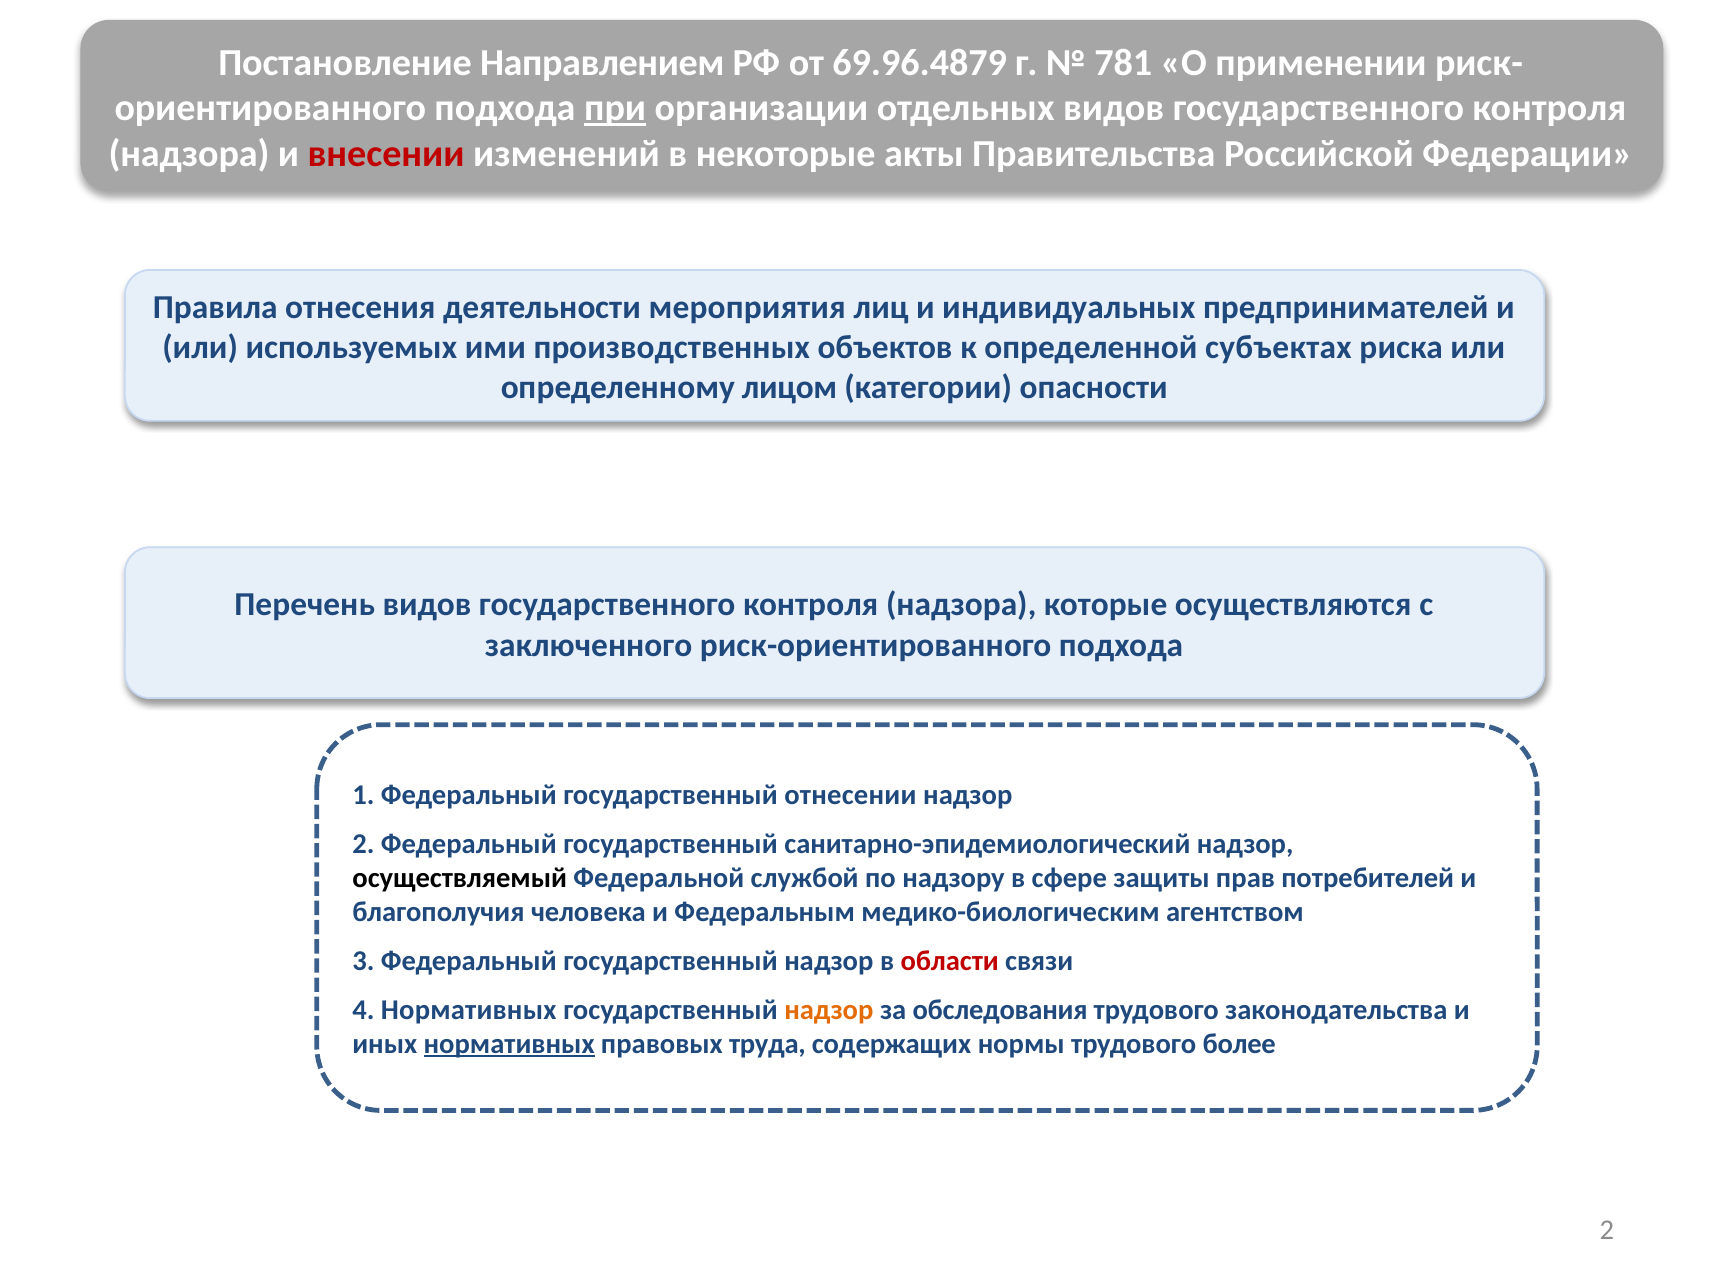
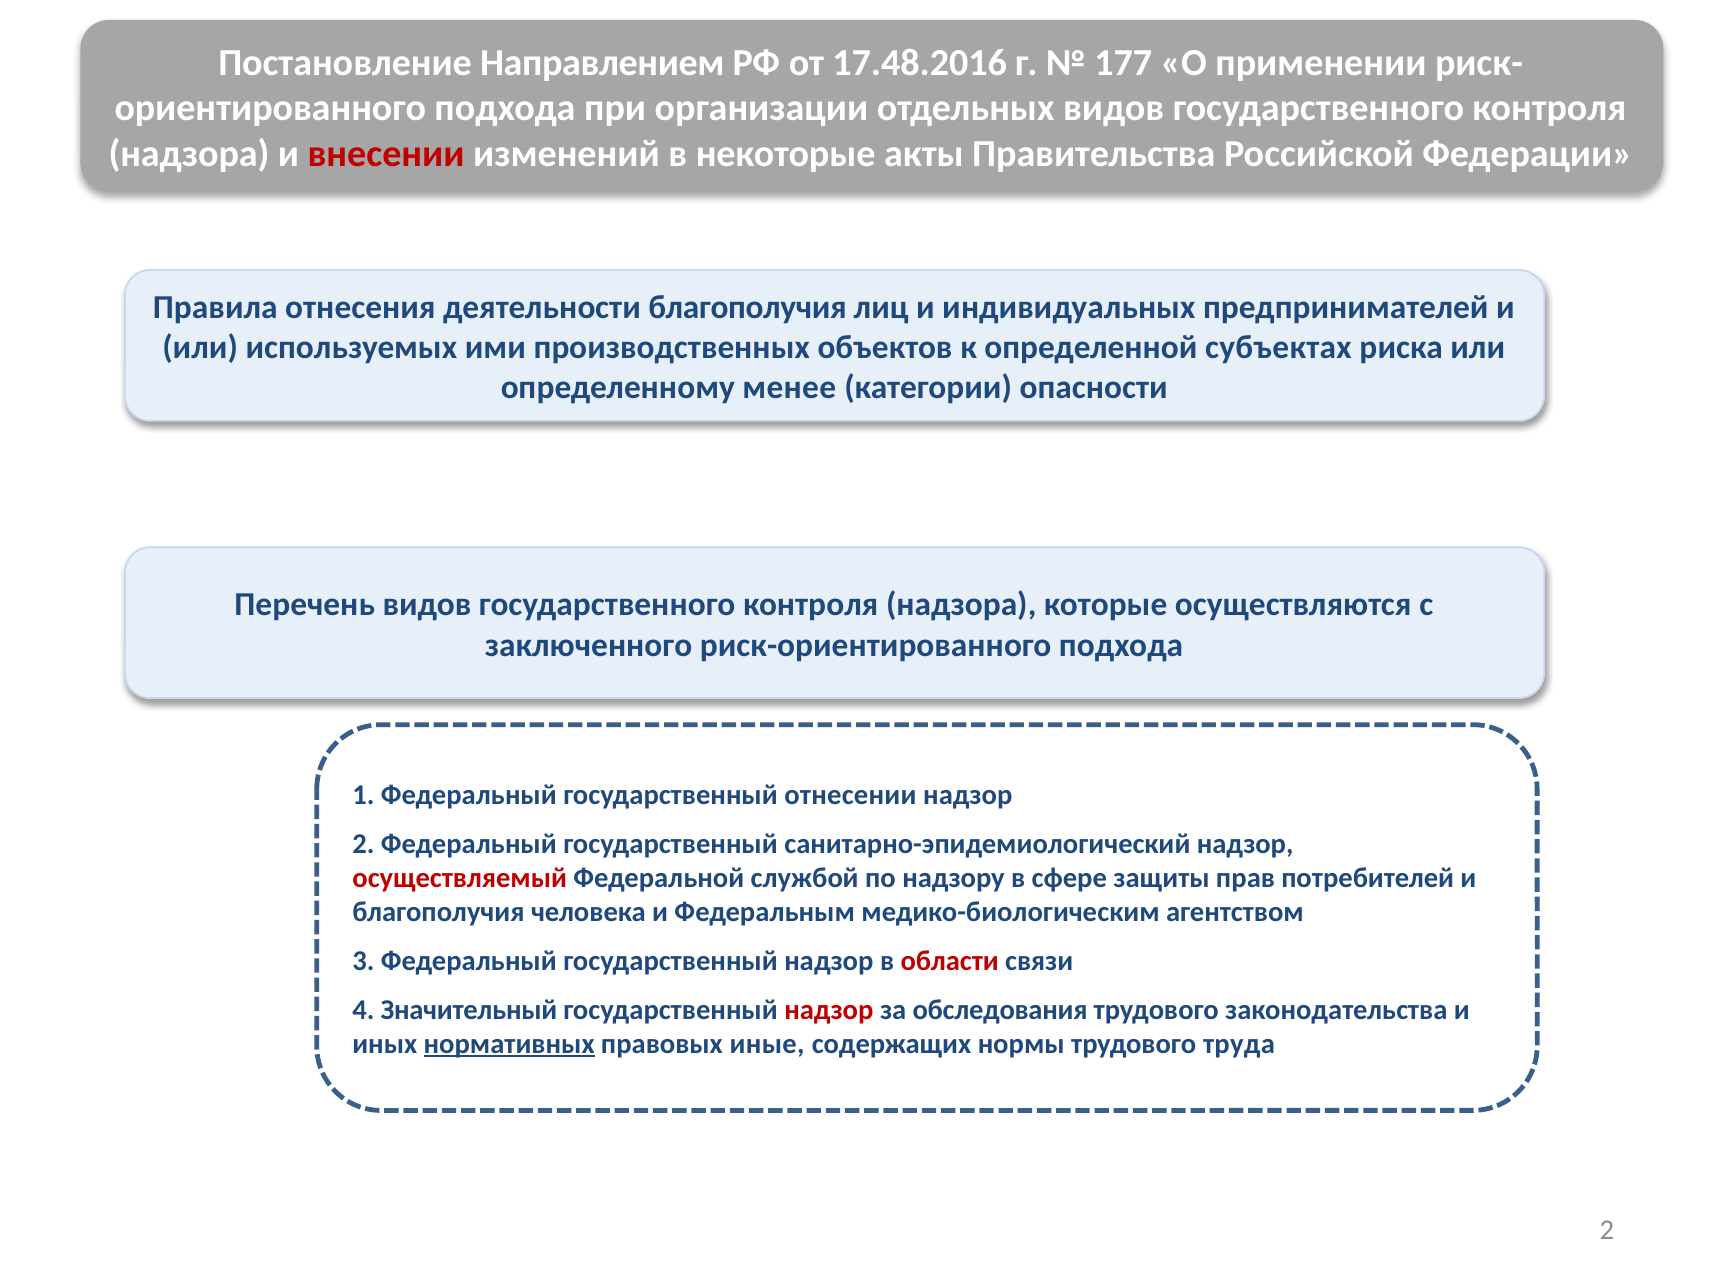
69.96.4879: 69.96.4879 -> 17.48.2016 (920, 62)
781: 781 -> 177 (1123, 62)
при underline: present -> none (615, 108)
деятельности мероприятия: мероприятия -> благополучия (748, 308)
лицом: лицом -> менее (789, 388)
осуществляемый colour: black -> red (460, 878)
4 Нормативных: Нормативных -> Значительный (469, 1009)
надзор colour: orange -> red (829, 1009)
труда: труда -> иные (767, 1044)
более: более -> труда (1239, 1044)
